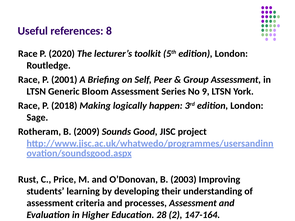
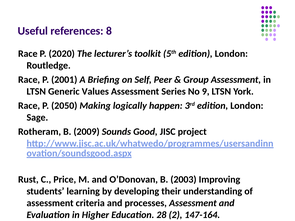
Bloom: Bloom -> Values (95, 92)
2018: 2018 -> 2050 (64, 106)
